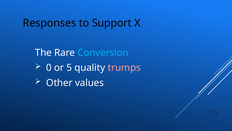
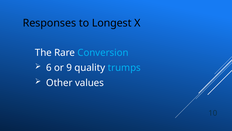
Support: Support -> Longest (112, 23)
0: 0 -> 6 (49, 68)
5: 5 -> 9 (69, 68)
trumps colour: pink -> light blue (124, 68)
